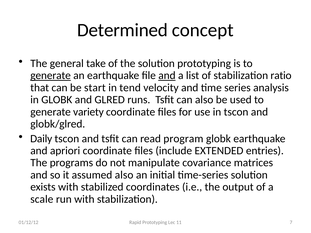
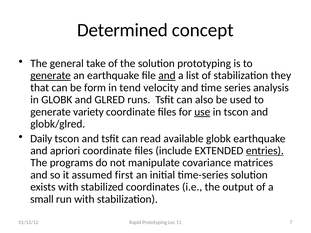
ratio: ratio -> they (281, 76)
start: start -> form (95, 88)
use underline: none -> present (202, 112)
program: program -> available (183, 139)
entries underline: none -> present (265, 151)
assumed also: also -> first (124, 175)
scale: scale -> small (42, 199)
